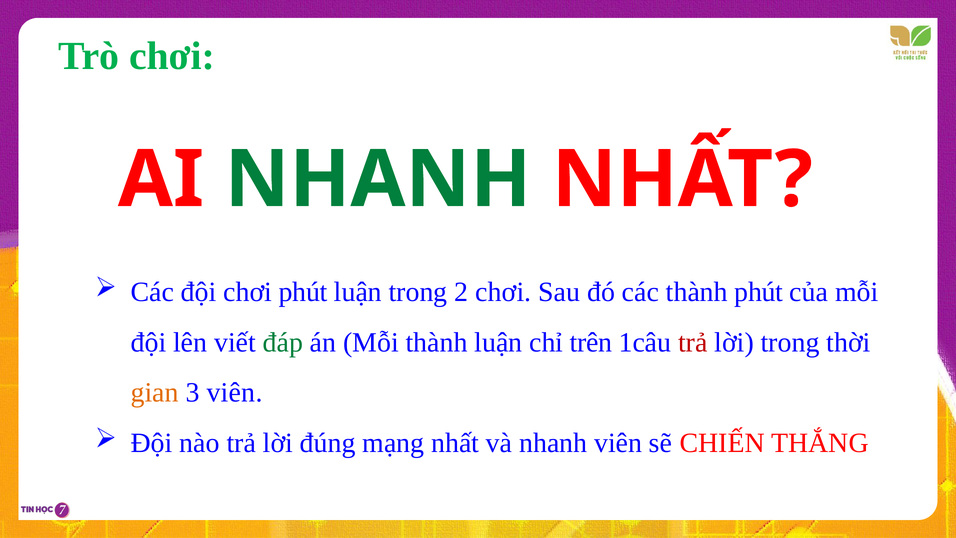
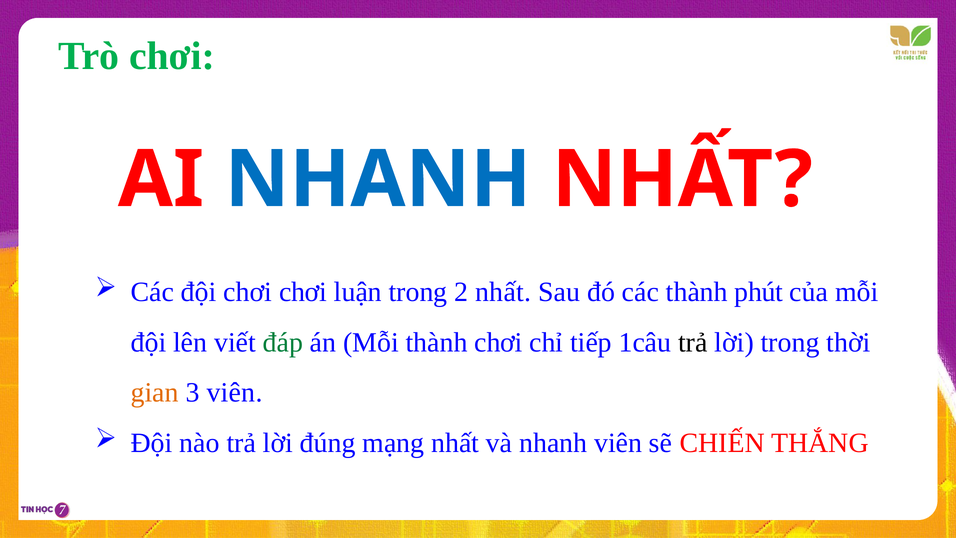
NHANH colour: green -> blue (378, 180)
chơi phút: phút -> chơi (303, 292)
2 chơi: chơi -> nhất (503, 292)
thành luận: luận -> chơi (498, 342)
trên: trên -> tiếp (591, 342)
trả colour: red -> black (693, 342)
